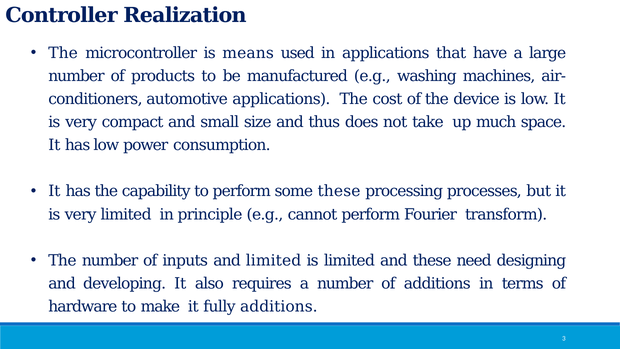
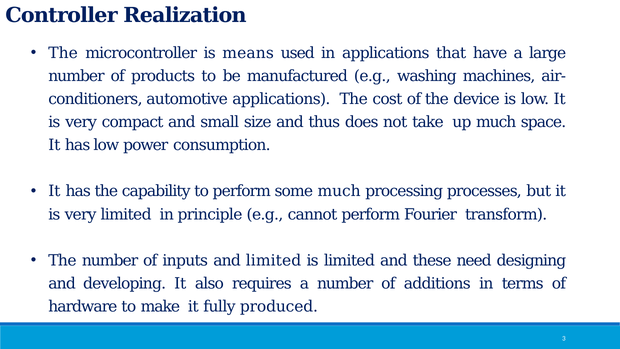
some these: these -> much (339, 191)
fully additions: additions -> produced (279, 306)
